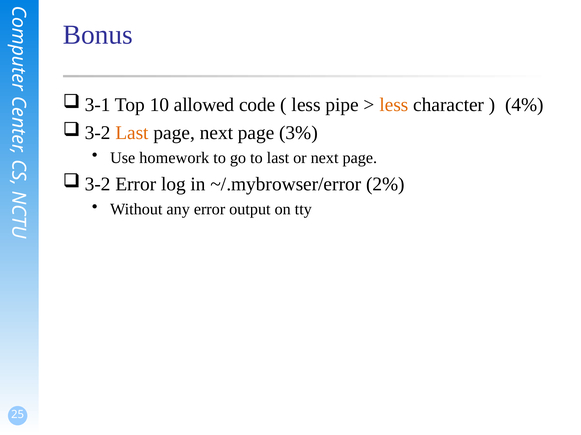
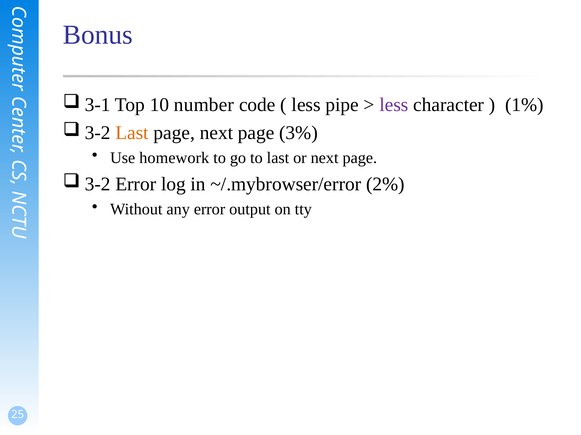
allowed: allowed -> number (204, 105)
less colour: orange -> purple (394, 105)
4%: 4% -> 1% (524, 105)
